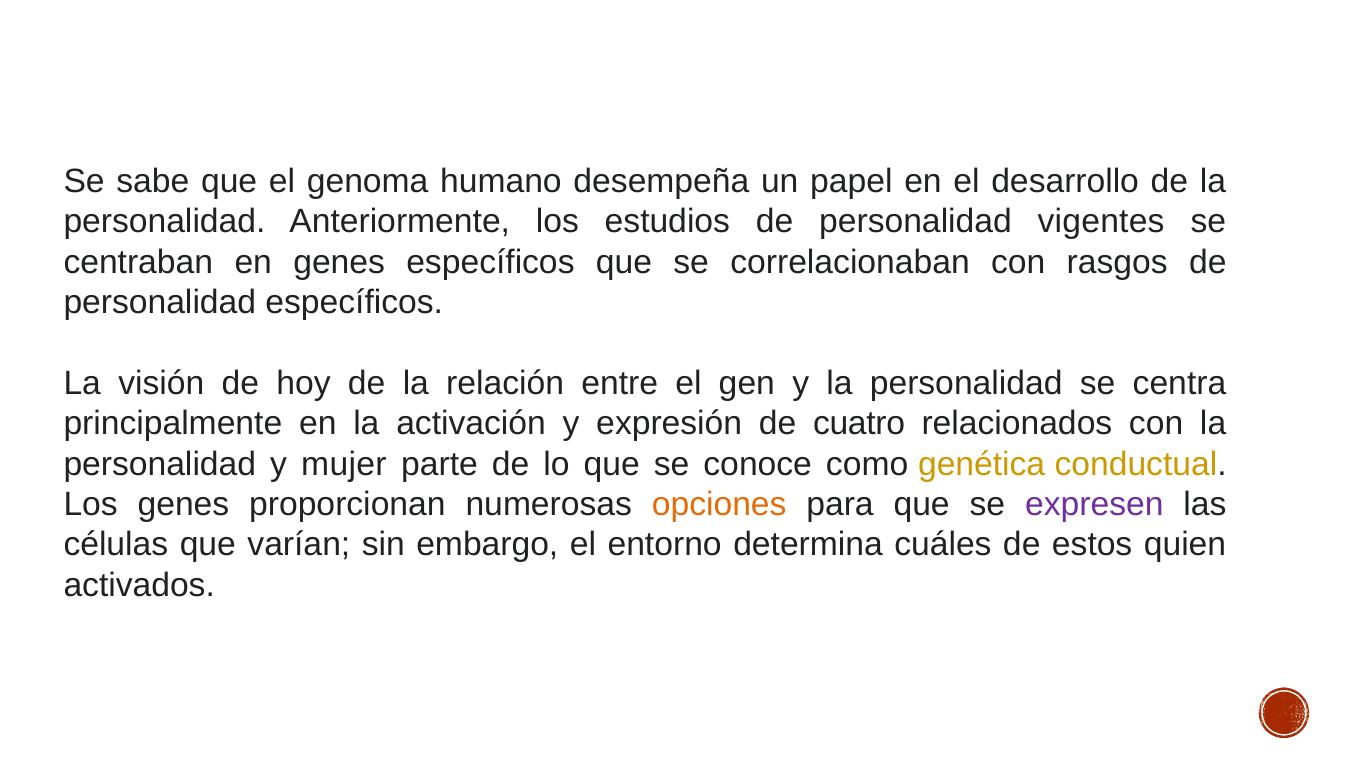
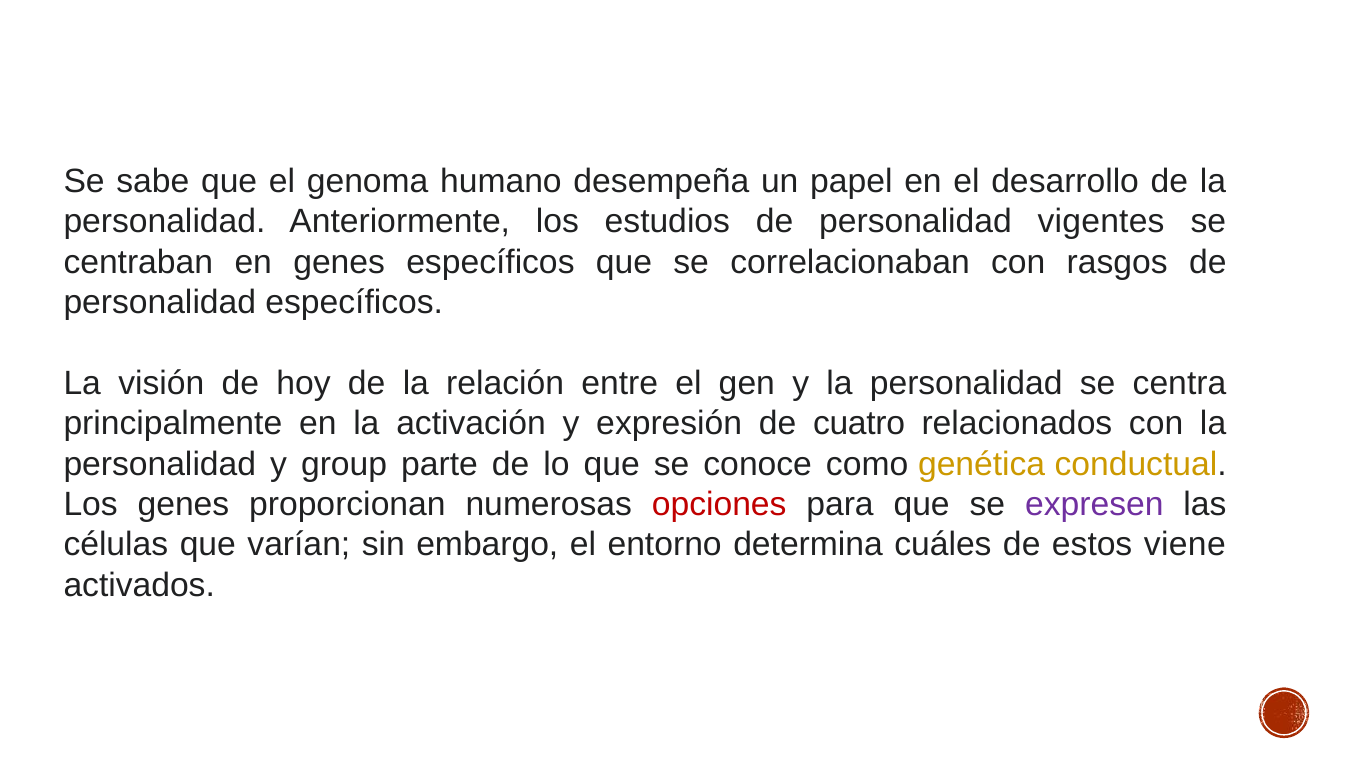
mujer: mujer -> group (344, 464)
opciones colour: orange -> red (719, 504)
quien: quien -> viene (1185, 545)
